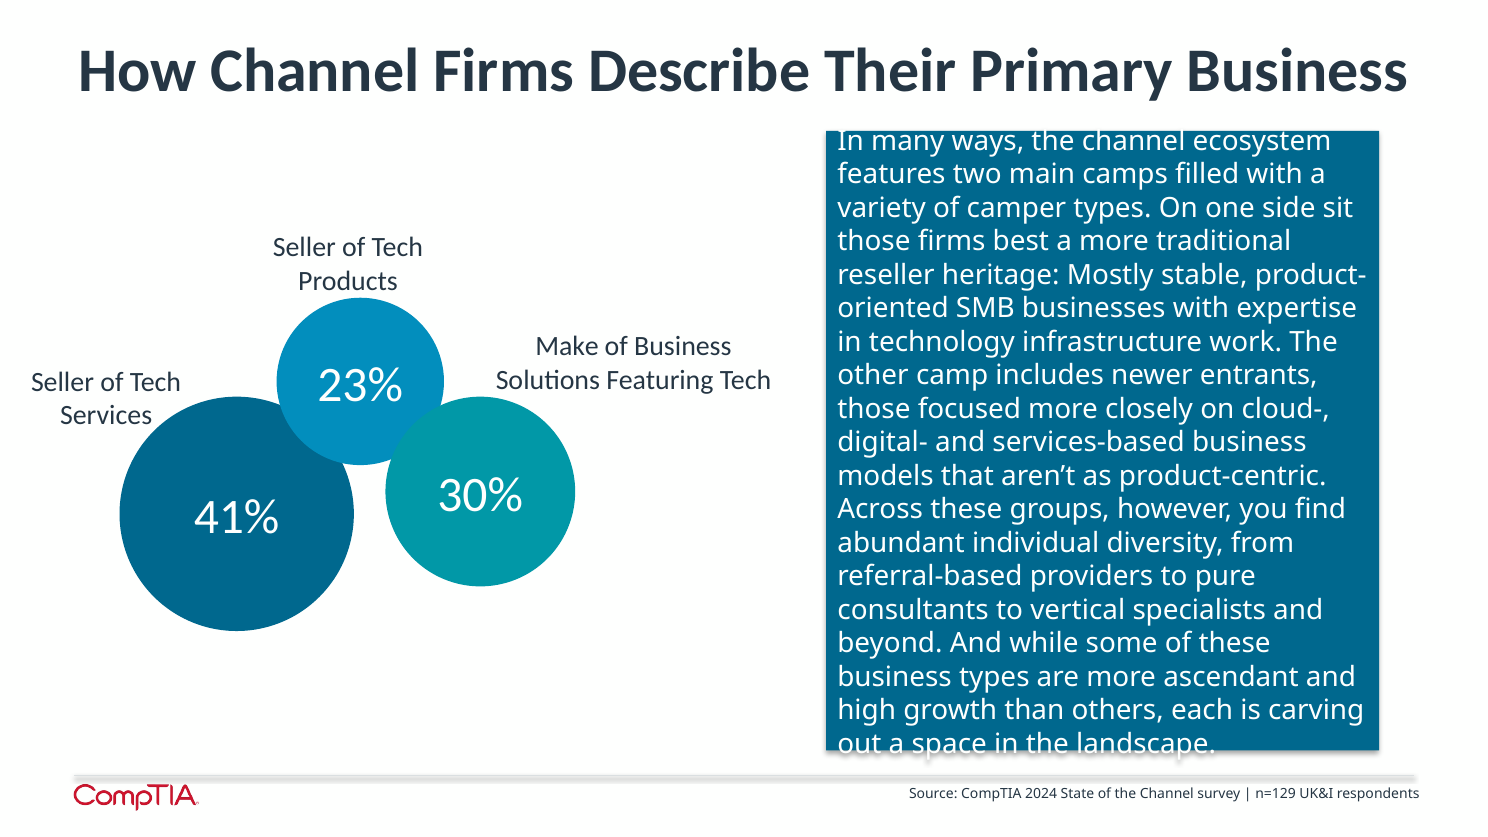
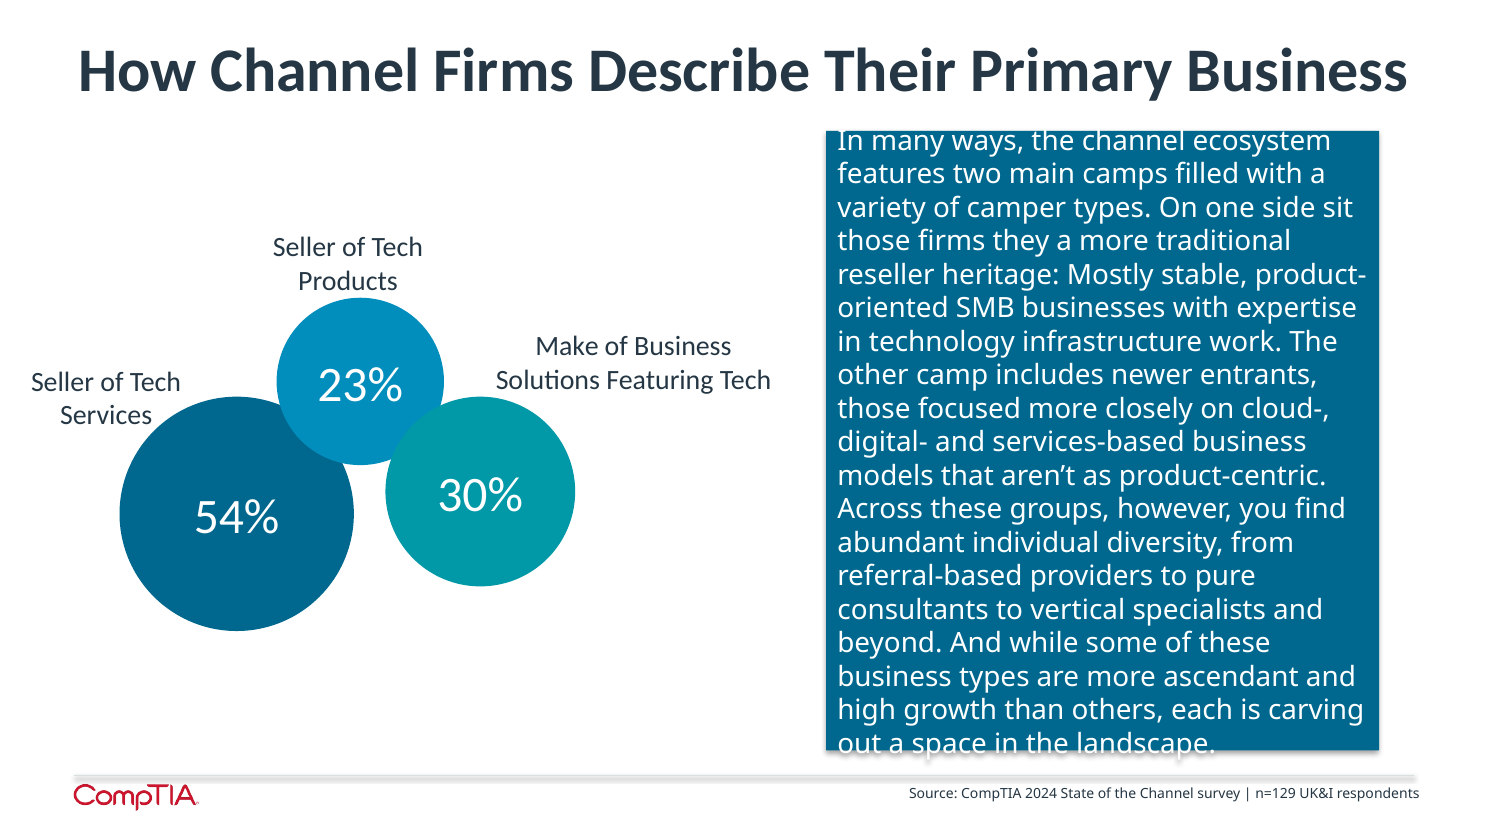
best: best -> they (1021, 242)
41%: 41% -> 54% (237, 517)
